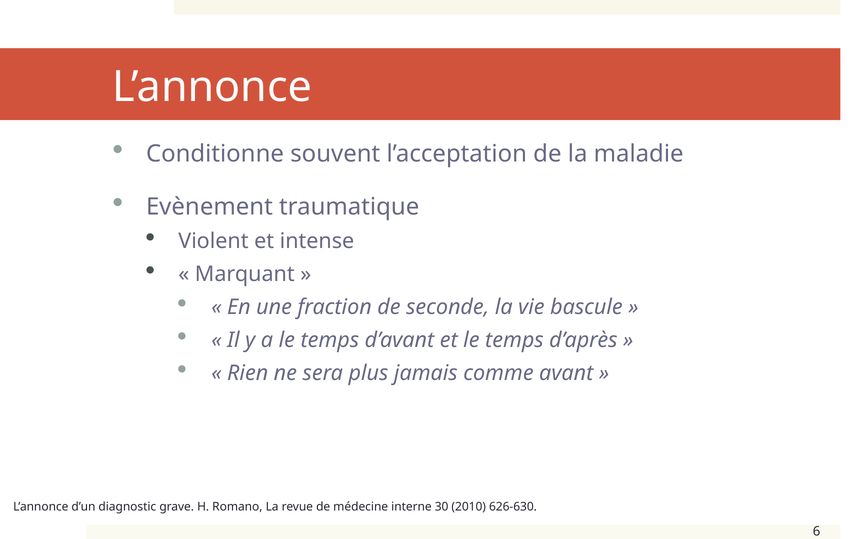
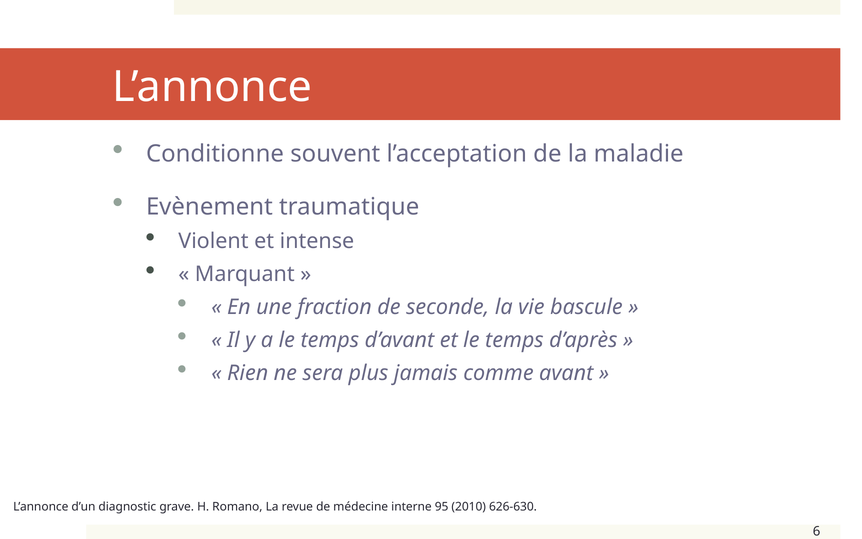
30: 30 -> 95 (442, 506)
